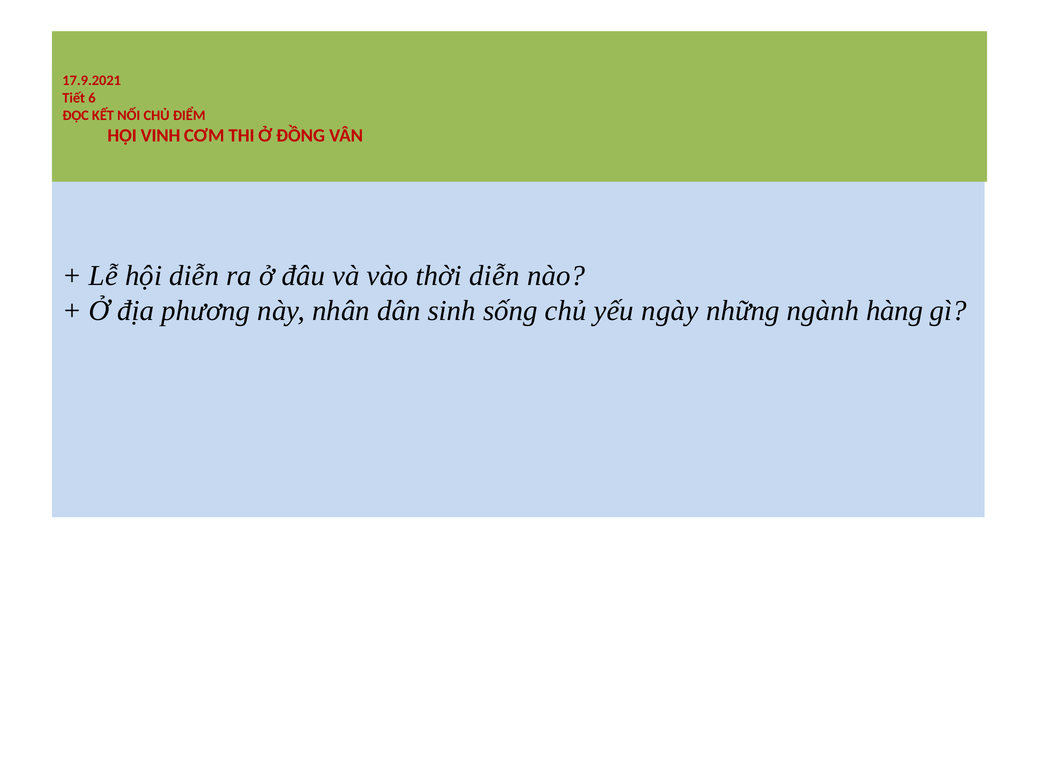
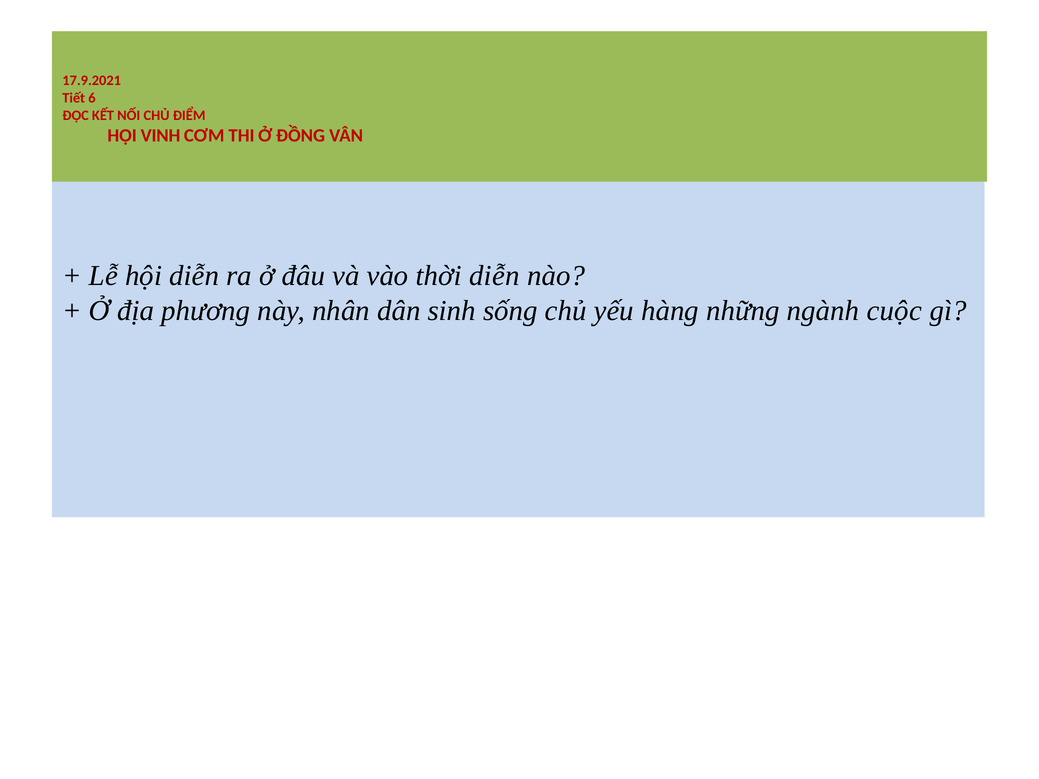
ngày: ngày -> hàng (670, 311)
hàng: hàng -> cuộc (894, 311)
